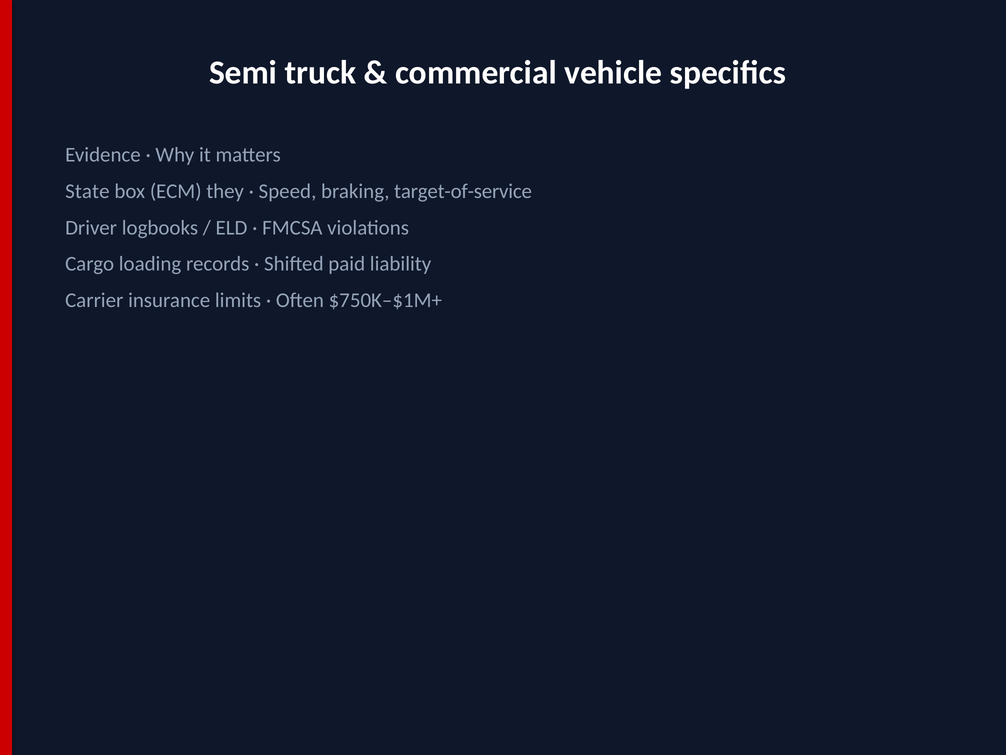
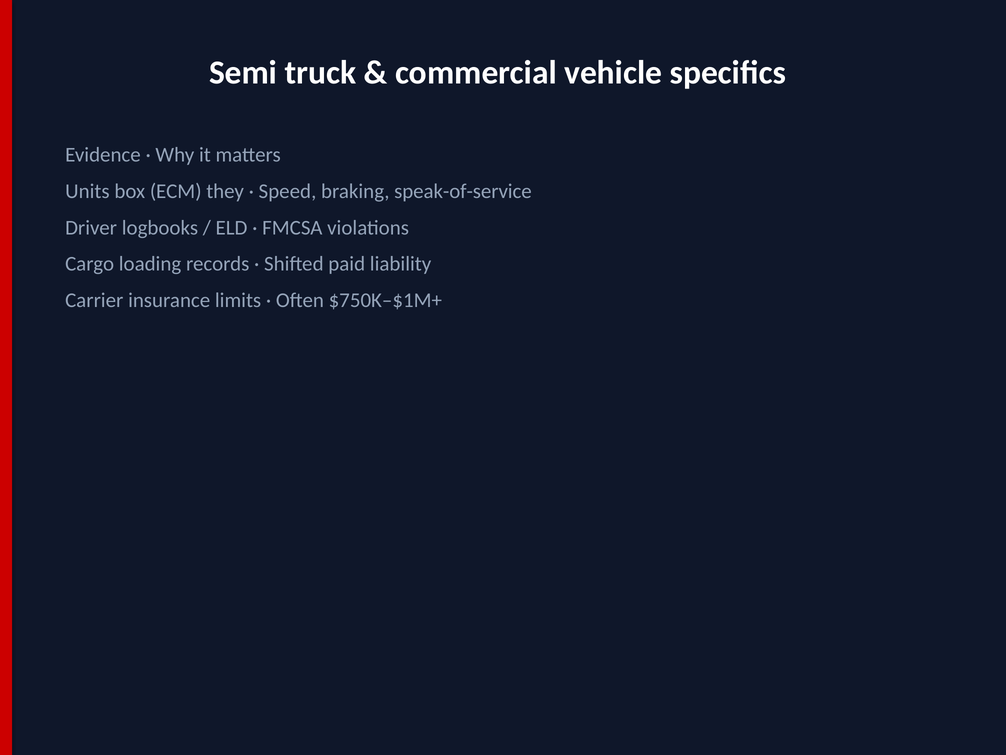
State: State -> Units (87, 191)
target-of-service: target-of-service -> speak-of-service (463, 191)
